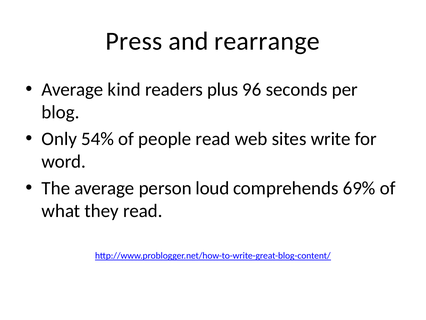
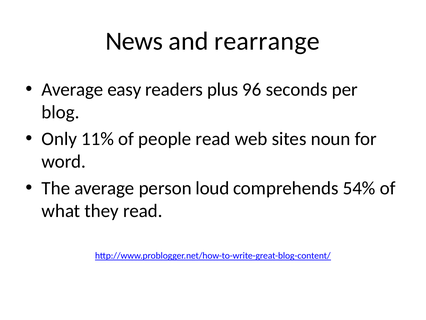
Press: Press -> News (134, 41)
kind: kind -> easy (124, 89)
54%: 54% -> 11% (98, 139)
write: write -> noun (331, 139)
69%: 69% -> 54% (359, 188)
